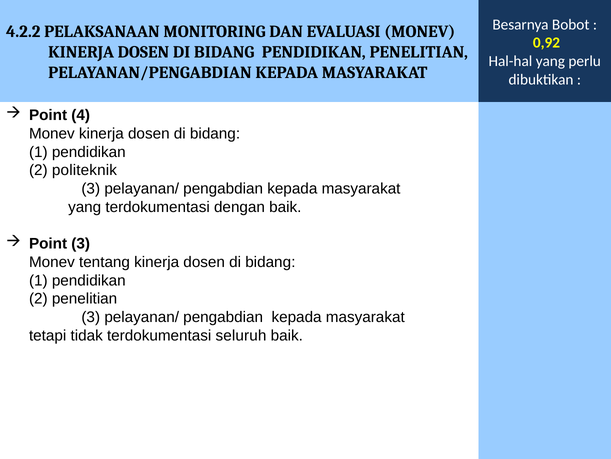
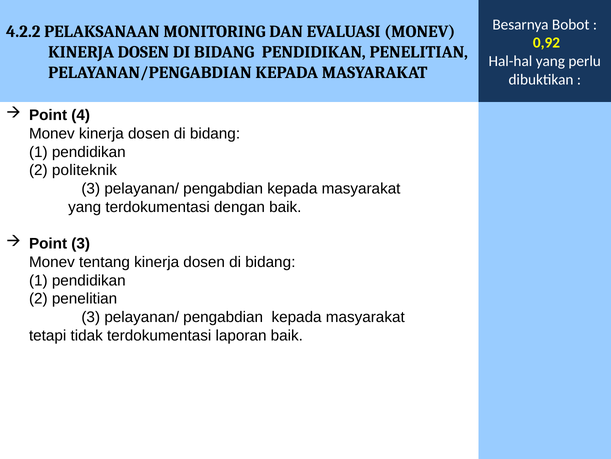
seluruh: seluruh -> laporan (241, 335)
